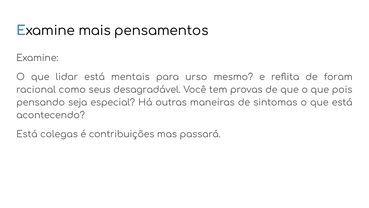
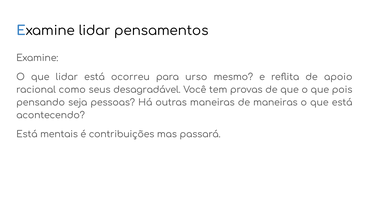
Examine mais: mais -> lidar (95, 31)
mentais: mentais -> ocorreu (130, 77)
foram: foram -> apoio (338, 77)
especial: especial -> pessoas (113, 102)
de sintomas: sintomas -> maneiras (275, 102)
colegas: colegas -> mentais (59, 134)
